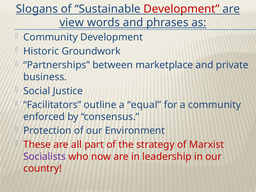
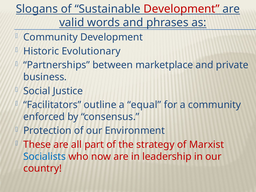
view: view -> valid (72, 23)
Groundwork: Groundwork -> Evolutionary (91, 51)
Socialists colour: purple -> blue (45, 157)
